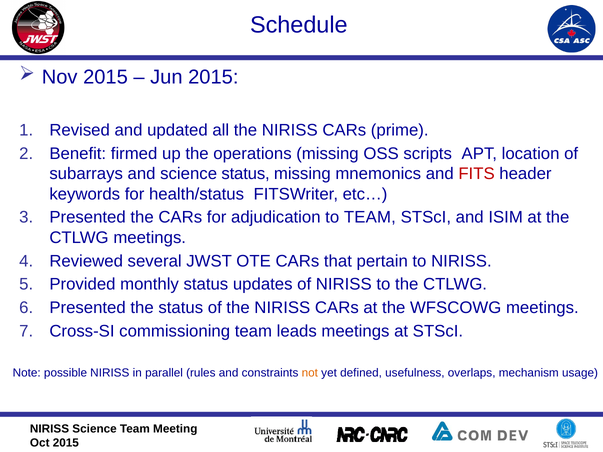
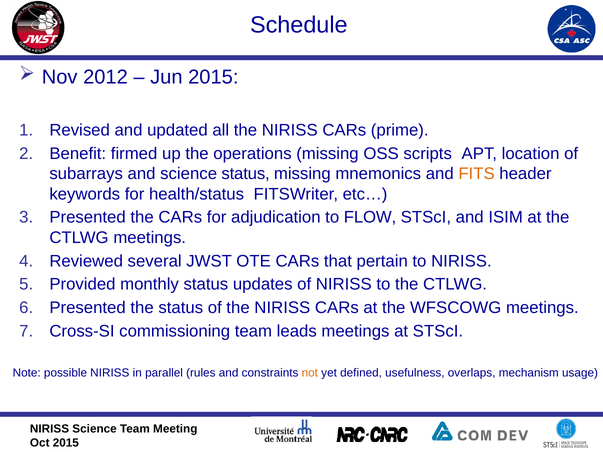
Nov 2015: 2015 -> 2012 (105, 77)
FITS colour: red -> orange (477, 174)
to TEAM: TEAM -> FLOW (370, 218)
